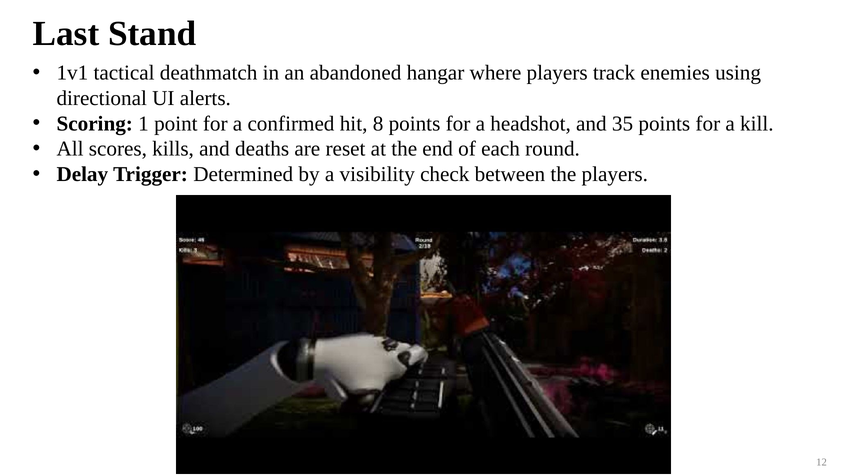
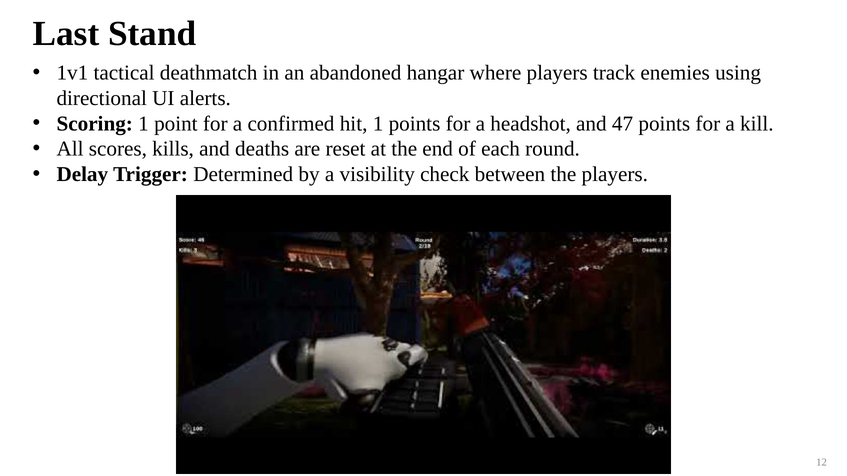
hit 8: 8 -> 1 (378, 124)
35: 35 -> 47 (623, 124)
